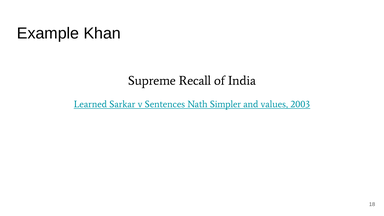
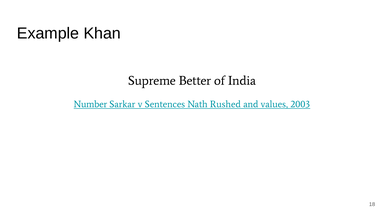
Recall: Recall -> Better (195, 81)
Learned: Learned -> Number (90, 104)
Simpler: Simpler -> Rushed (225, 104)
